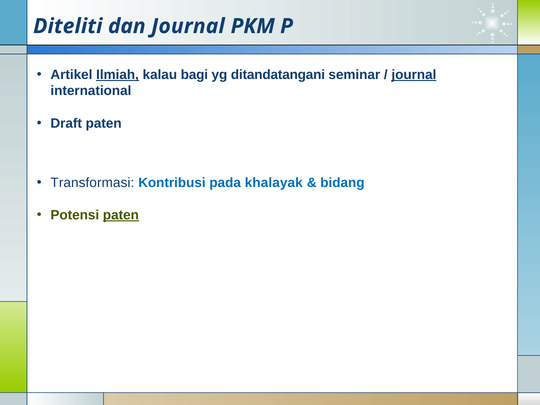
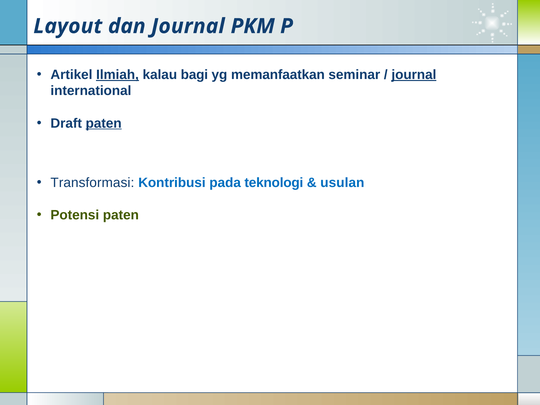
Diteliti: Diteliti -> Layout (68, 26)
ditandatangani: ditandatangani -> memanfaatkan (278, 75)
paten underline: none -> present (104, 123)
khalayak: khalayak -> teknologi (274, 183)
bidang: bidang -> usulan (342, 183)
paten underline: present -> none (121, 215)
